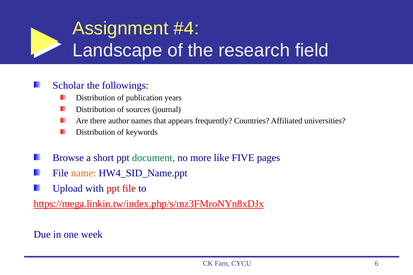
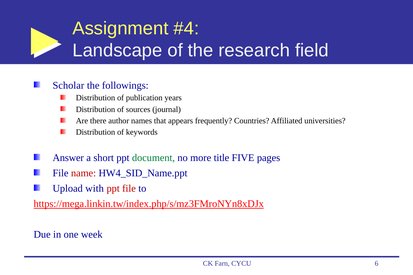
Browse: Browse -> Answer (68, 158)
like: like -> title (222, 158)
name colour: orange -> red (84, 173)
